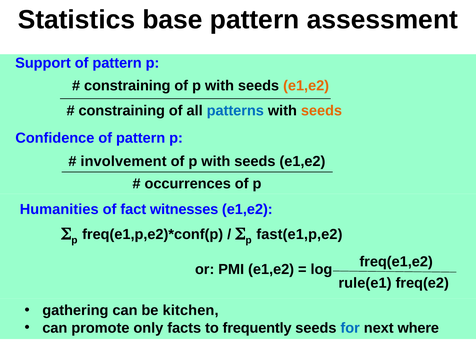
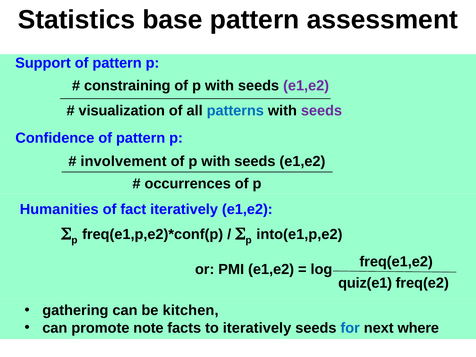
e1,e2 colour: orange -> purple (306, 86)
constraining: constraining -> visualization (122, 111)
seeds colour: orange -> purple (322, 111)
fact witnesses: witnesses -> iteratively (184, 209)
fast(e1,p,e2: fast(e1,p,e2 -> into(e1,p,e2 (299, 234)
rule(e1: rule(e1 -> quiz(e1 (365, 283)
only: only -> note (148, 328)
to frequently: frequently -> iteratively (257, 328)
